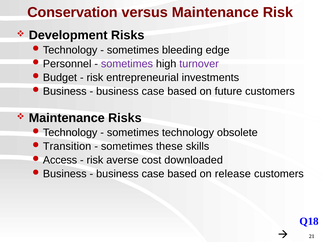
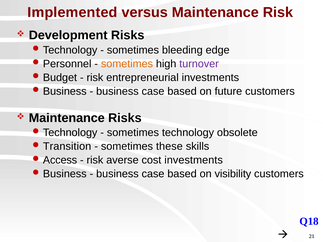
Conservation: Conservation -> Implemented (72, 12)
sometimes colour: purple -> orange (127, 64)
cost downloaded: downloaded -> investments (194, 160)
release: release -> visibility (233, 174)
